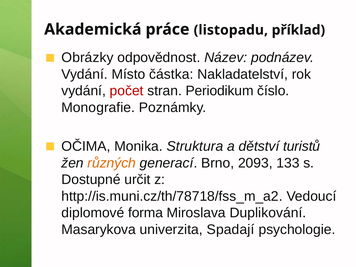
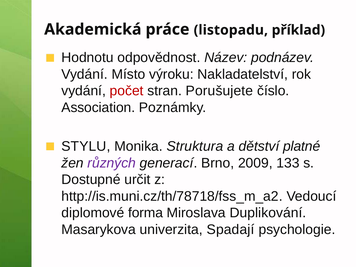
Obrázky: Obrázky -> Hodnotu (87, 58)
částka: částka -> výroku (171, 74)
Periodikum: Periodikum -> Porušujete (219, 91)
Monografie: Monografie -> Association (98, 108)
OČIMA: OČIMA -> STYLU (86, 146)
turistů: turistů -> platné (302, 146)
různých colour: orange -> purple (112, 163)
2093: 2093 -> 2009 (255, 163)
